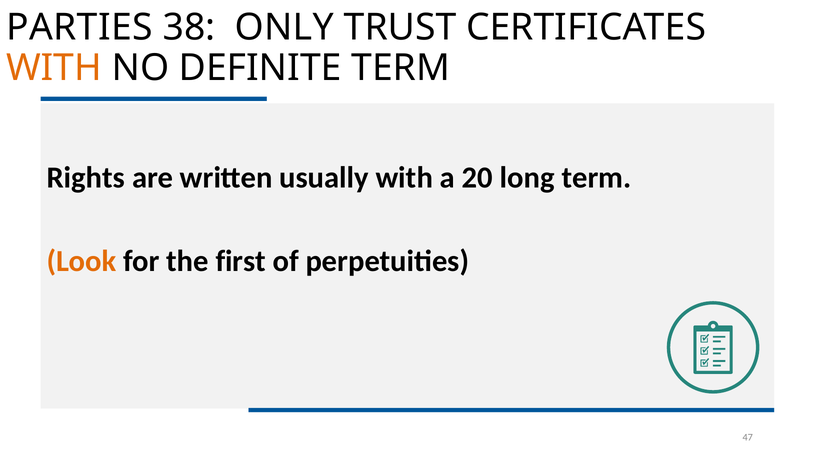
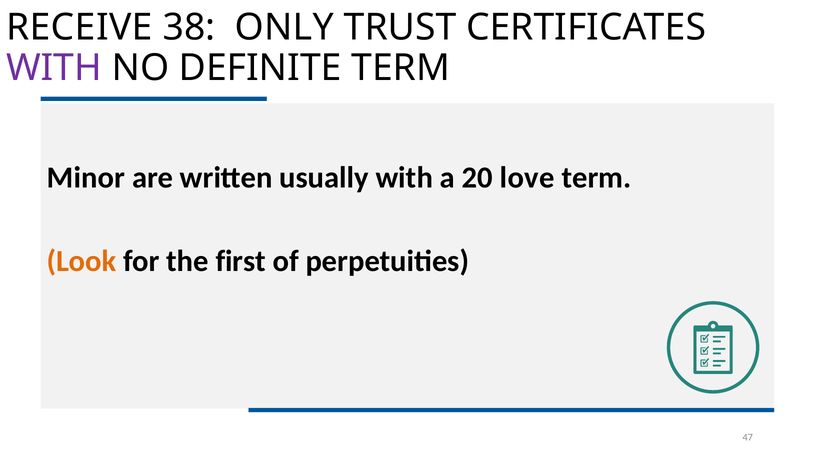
PARTIES: PARTIES -> RECEIVE (79, 28)
WITH colour: orange -> purple (54, 68)
Rights: Rights -> Minor (86, 178)
long: long -> love (527, 178)
